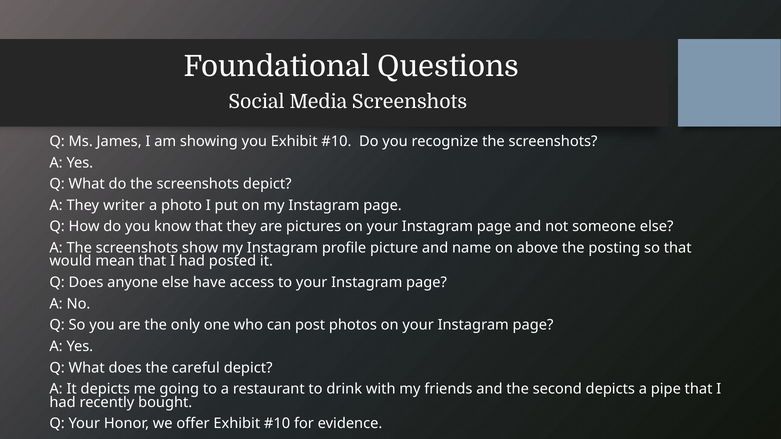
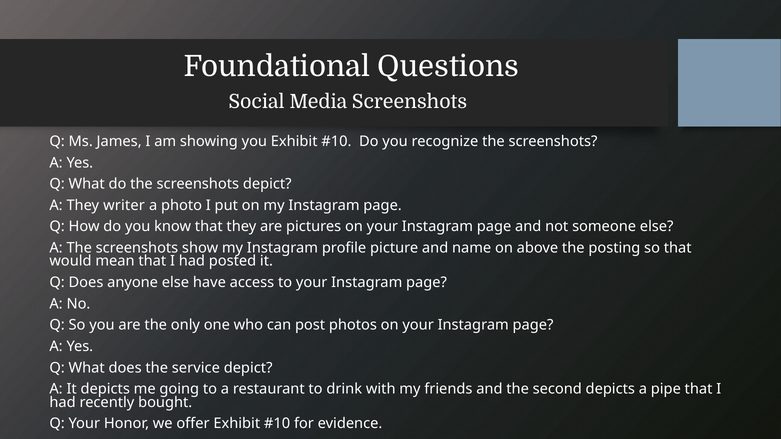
careful: careful -> service (196, 368)
